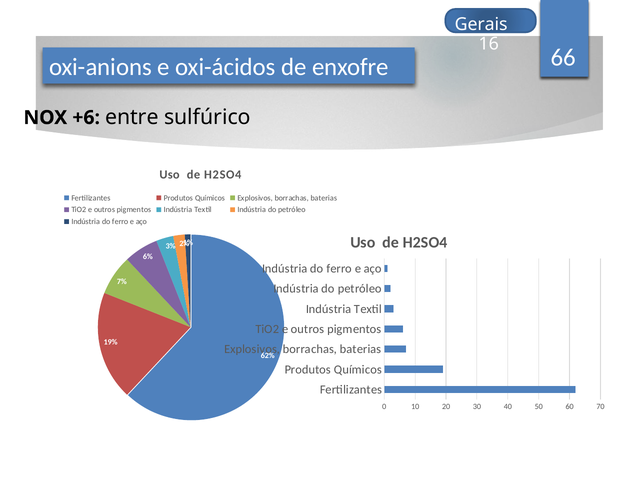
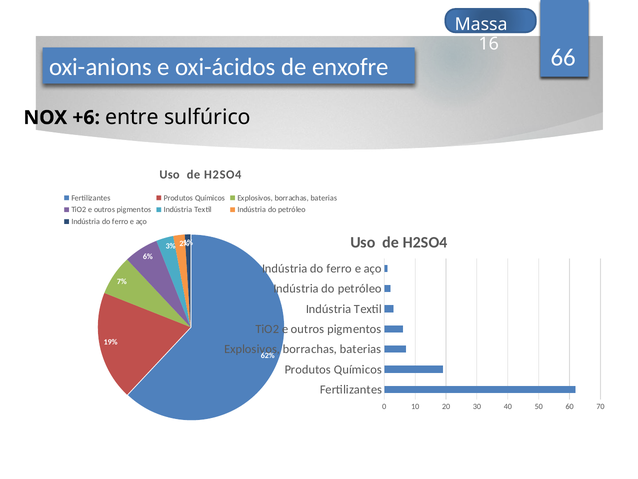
Gerais: Gerais -> Massa (481, 25)
